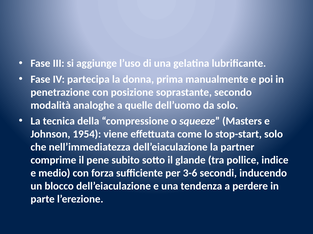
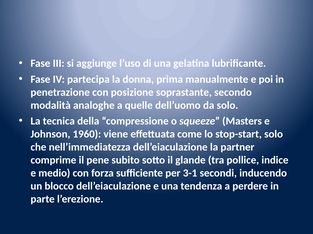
1954: 1954 -> 1960 (87, 134)
3-6: 3-6 -> 3-1 (190, 173)
